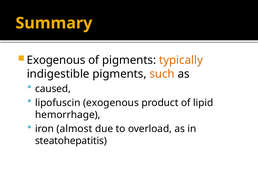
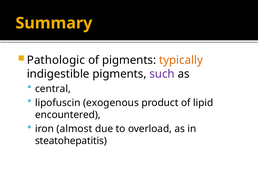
Exogenous: Exogenous -> Pathologic (56, 60)
such colour: orange -> purple (162, 74)
caused: caused -> central (53, 89)
hemorrhage: hemorrhage -> encountered (68, 115)
